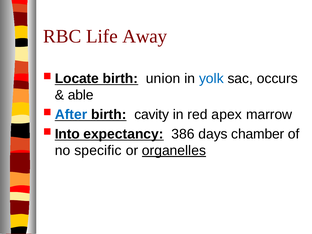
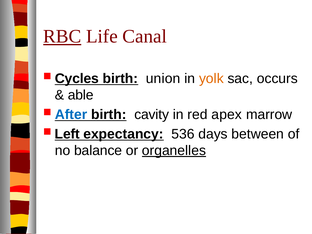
RBC underline: none -> present (62, 36)
Away: Away -> Canal (145, 36)
Locate: Locate -> Cycles (77, 78)
yolk colour: blue -> orange (211, 78)
Into: Into -> Left (67, 134)
386: 386 -> 536 (183, 134)
chamber: chamber -> between (258, 134)
specific: specific -> balance (98, 151)
